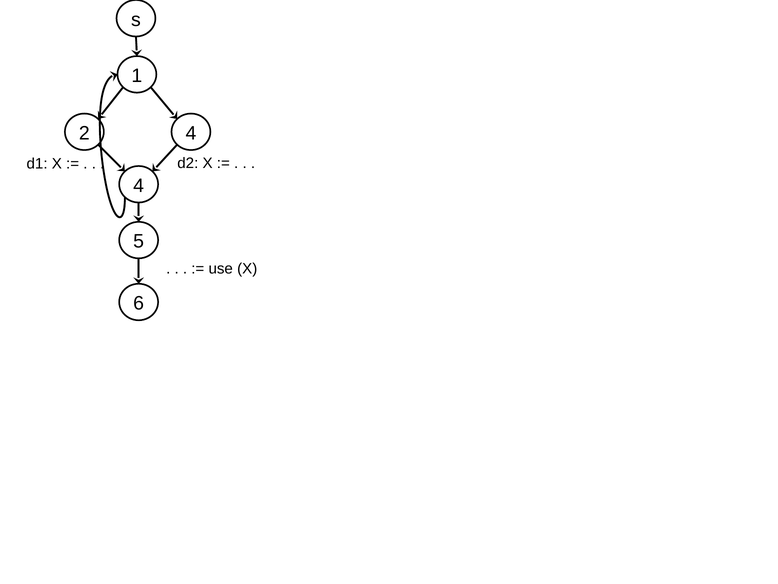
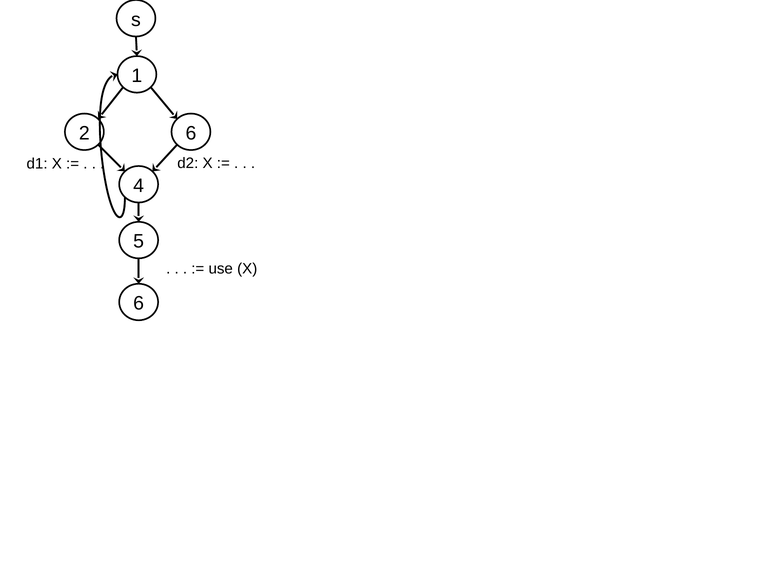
2 4: 4 -> 6 (191, 133)
